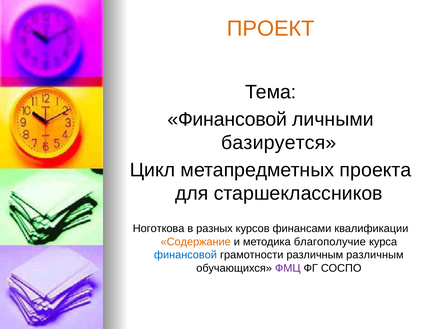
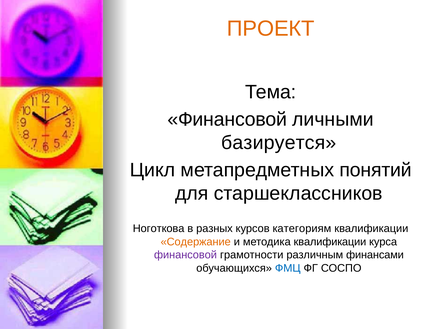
проекта: проекта -> понятий (376, 170)
финансами: финансами -> категориям (302, 229)
методика благополучие: благополучие -> квалификации (330, 242)
финансовой colour: blue -> purple (185, 255)
различным различным: различным -> финансами (375, 255)
ФМЦ colour: purple -> blue (288, 268)
